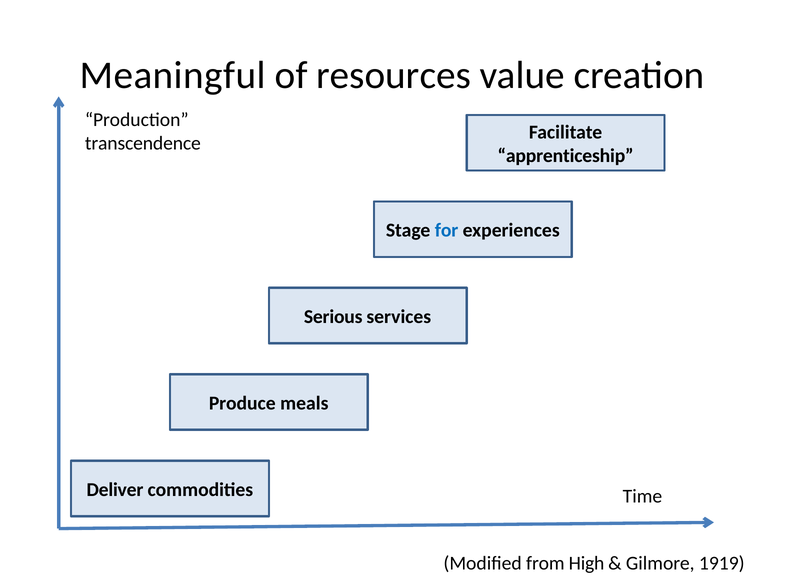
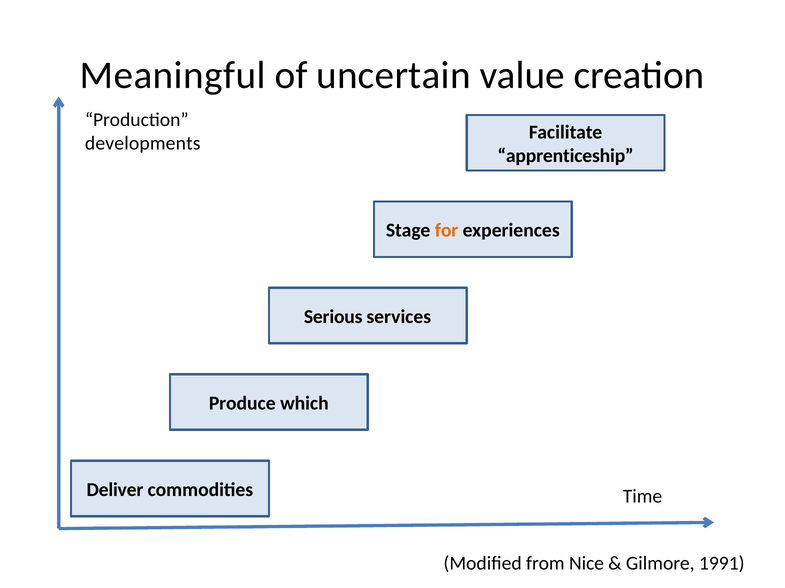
resources: resources -> uncertain (393, 75)
transcendence: transcendence -> developments (143, 143)
for colour: blue -> orange (447, 231)
meals: meals -> which (304, 404)
High: High -> Nice (587, 564)
1919: 1919 -> 1991 (722, 564)
